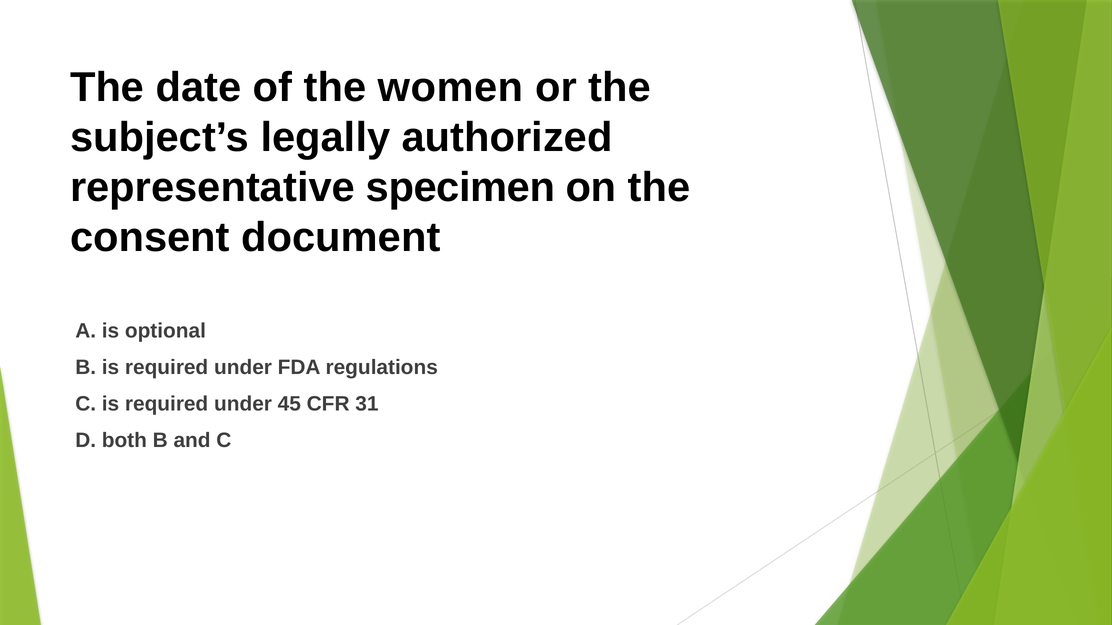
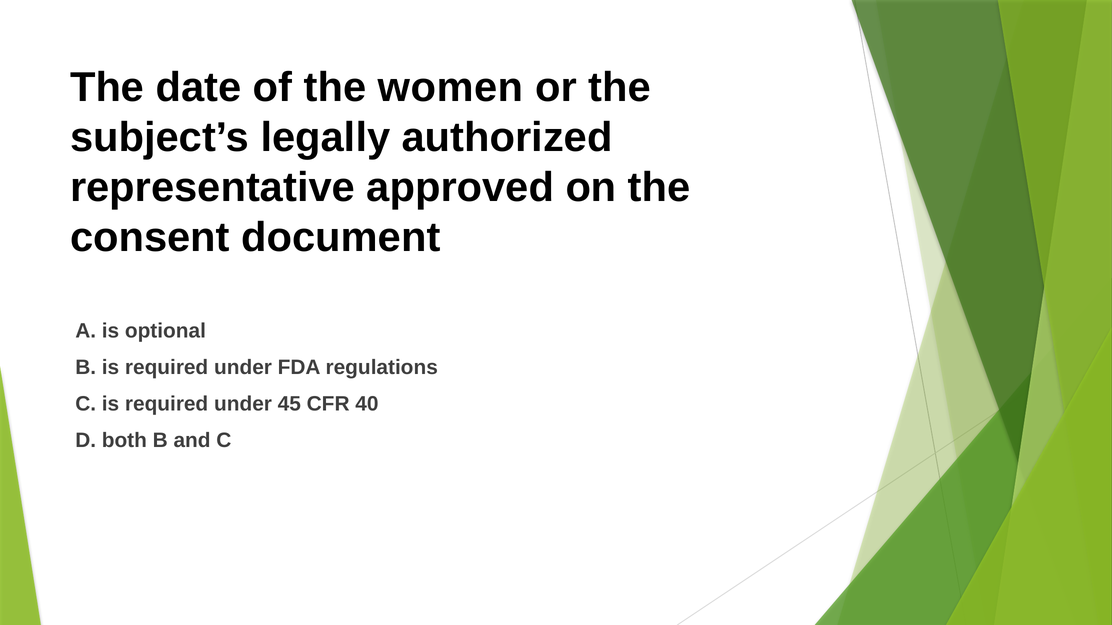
specimen: specimen -> approved (460, 188)
31: 31 -> 40 (367, 404)
